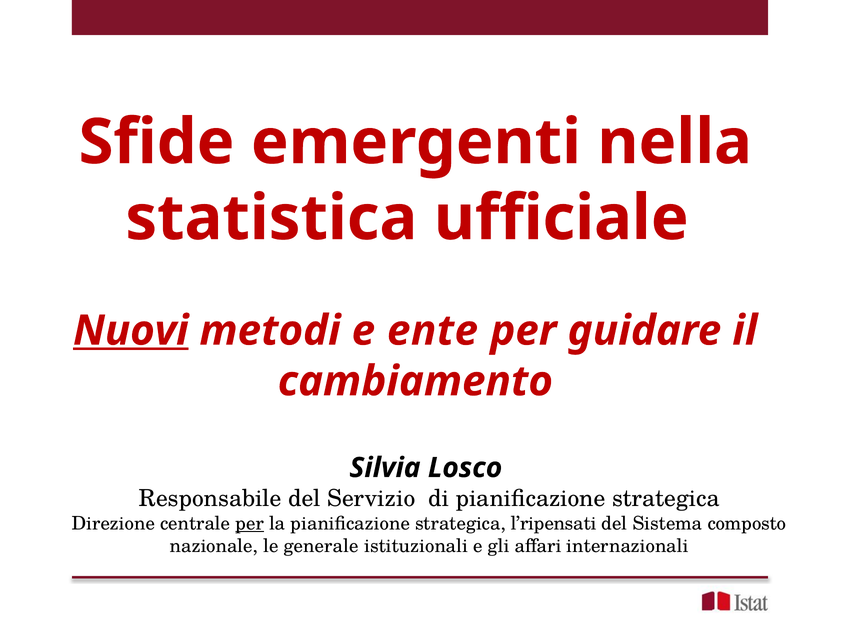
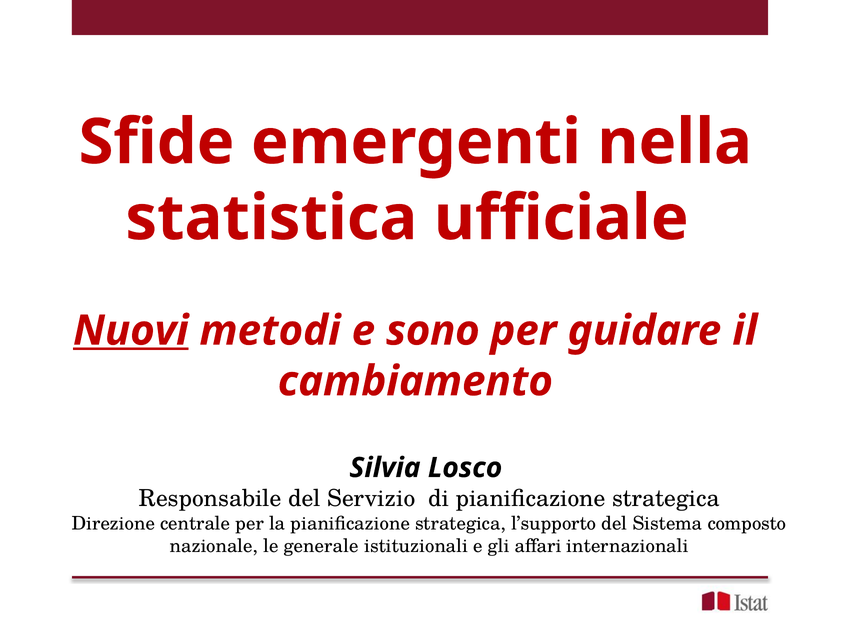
ente: ente -> sono (433, 331)
per underline: present -> none (250, 523)
l’ripensati: l’ripensati -> l’supporto (554, 523)
